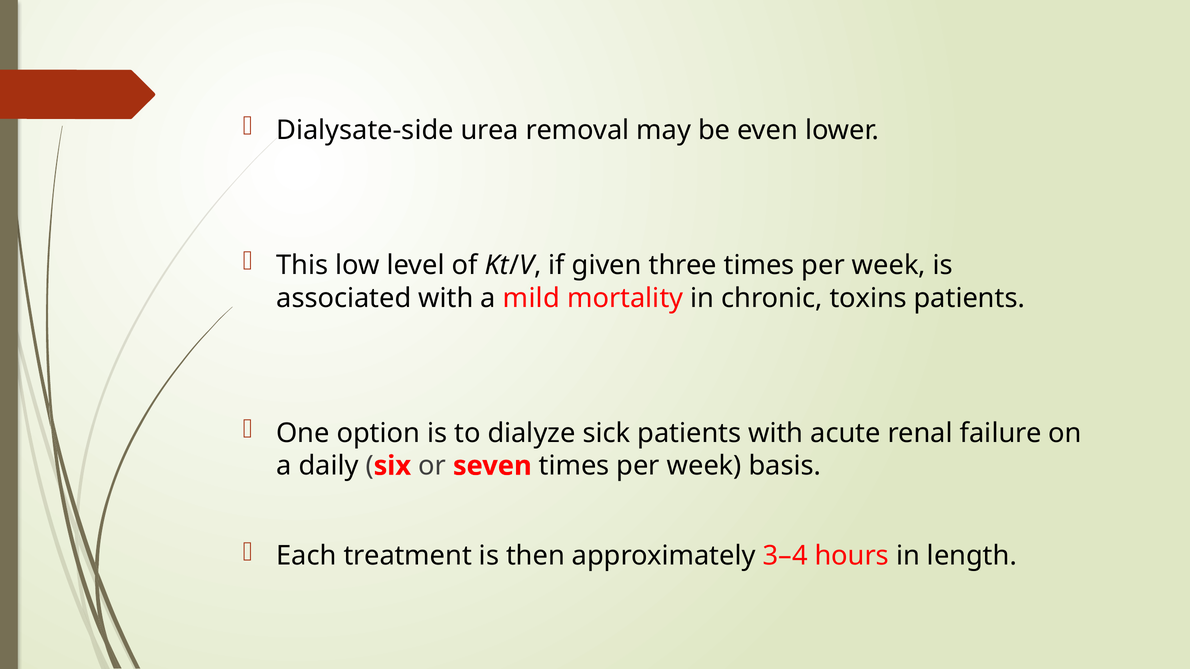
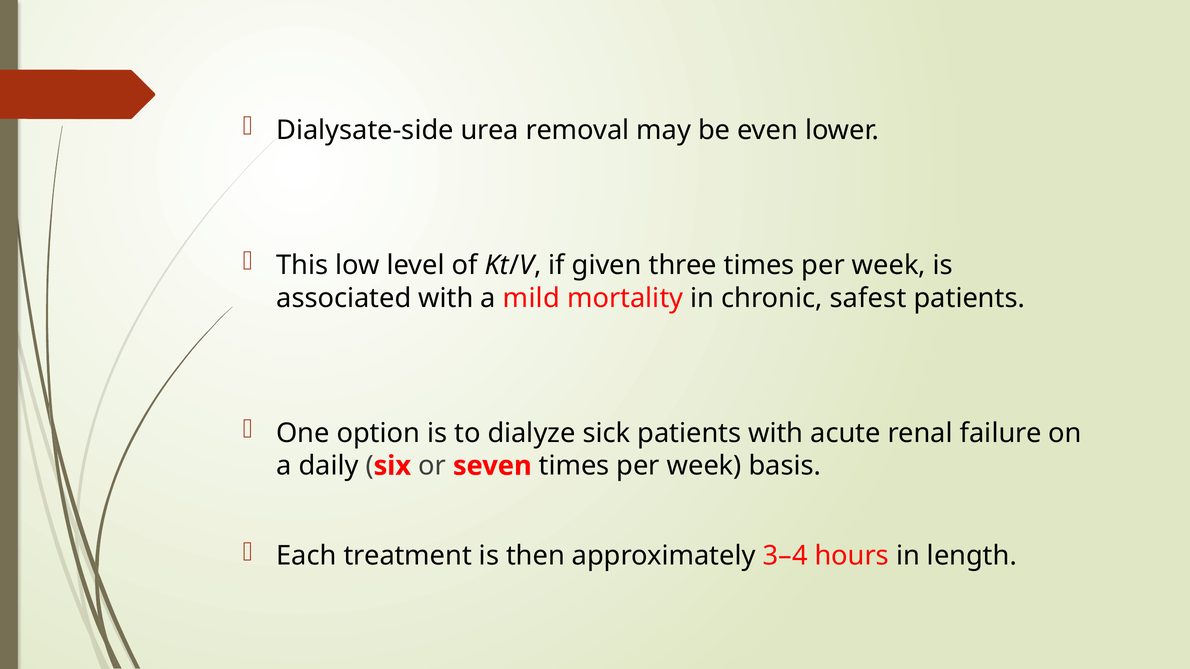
toxins: toxins -> safest (868, 298)
